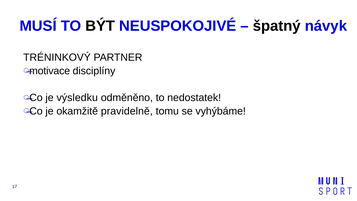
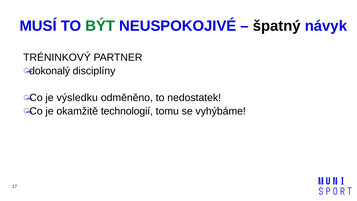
BÝT colour: black -> green (100, 26)
motivace: motivace -> dokonalý (50, 71)
pravidelně: pravidelně -> technologií (127, 111)
